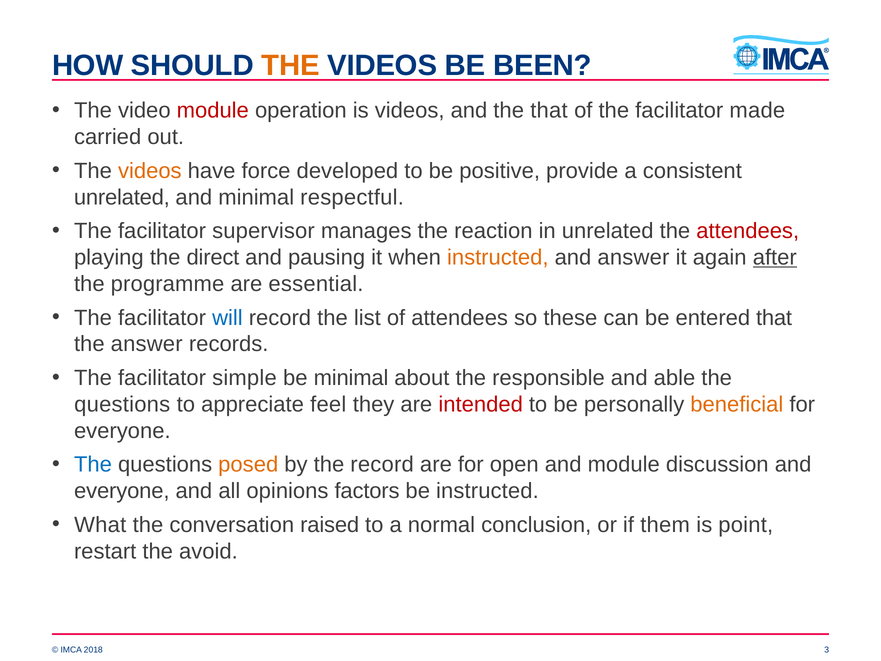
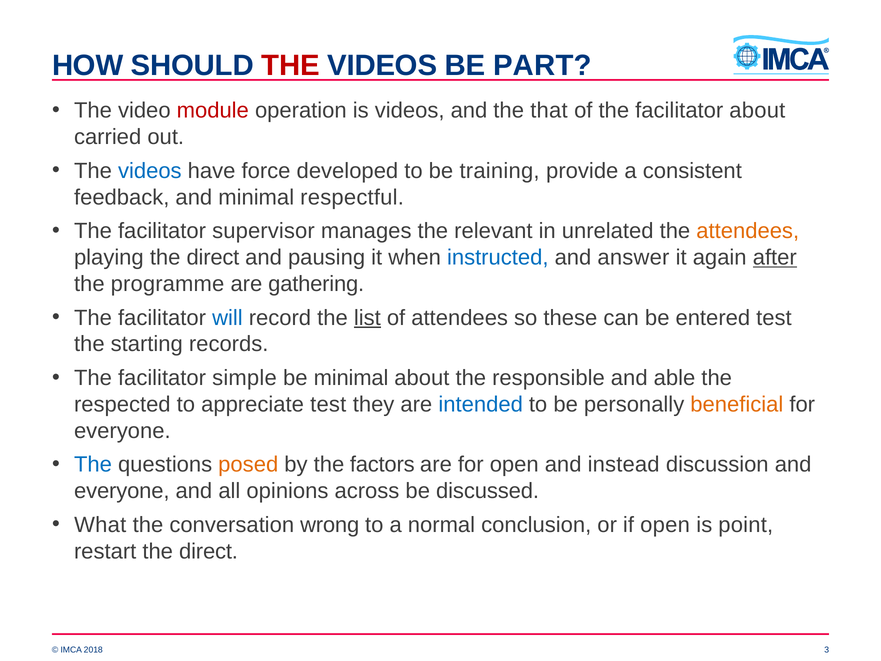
THE colour: orange -> red (291, 65)
BEEN: BEEN -> PART (542, 65)
facilitator made: made -> about (757, 111)
videos colour: orange -> blue (150, 171)
positive: positive -> training (500, 171)
unrelated: unrelated -> feedback (122, 197)
reaction: reaction -> relevant (493, 231)
attendees colour: red -> orange (748, 231)
instructed colour: orange -> blue (498, 257)
essential: essential -> gathering (316, 284)
list underline: none -> present (367, 318)
entered that: that -> test (774, 318)
the answer: answer -> starting (147, 344)
questions: questions -> respected (122, 404)
appreciate feel: feel -> test (328, 404)
intended colour: red -> blue (481, 404)
the record: record -> factors (382, 464)
and module: module -> instead (624, 464)
factors: factors -> across (367, 491)
be instructed: instructed -> discussed (488, 491)
raised: raised -> wrong (330, 525)
if them: them -> open (665, 525)
restart the avoid: avoid -> direct (209, 551)
